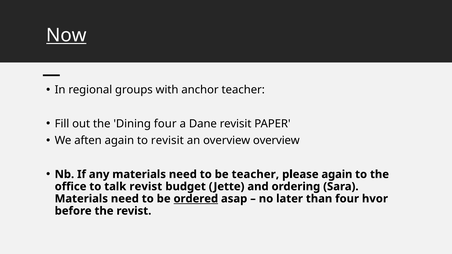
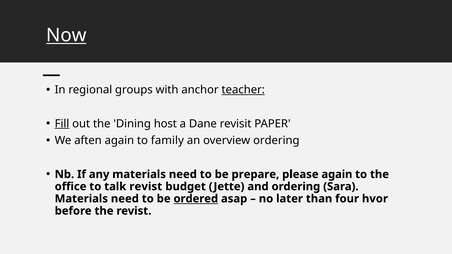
teacher underline: none -> present (243, 90)
Fill underline: none -> present (62, 124)
Dining four: four -> host (165, 124)
to revisit: revisit -> family (167, 141)
overview overview: overview -> ordering (276, 141)
be teacher: teacher -> prepare (255, 174)
